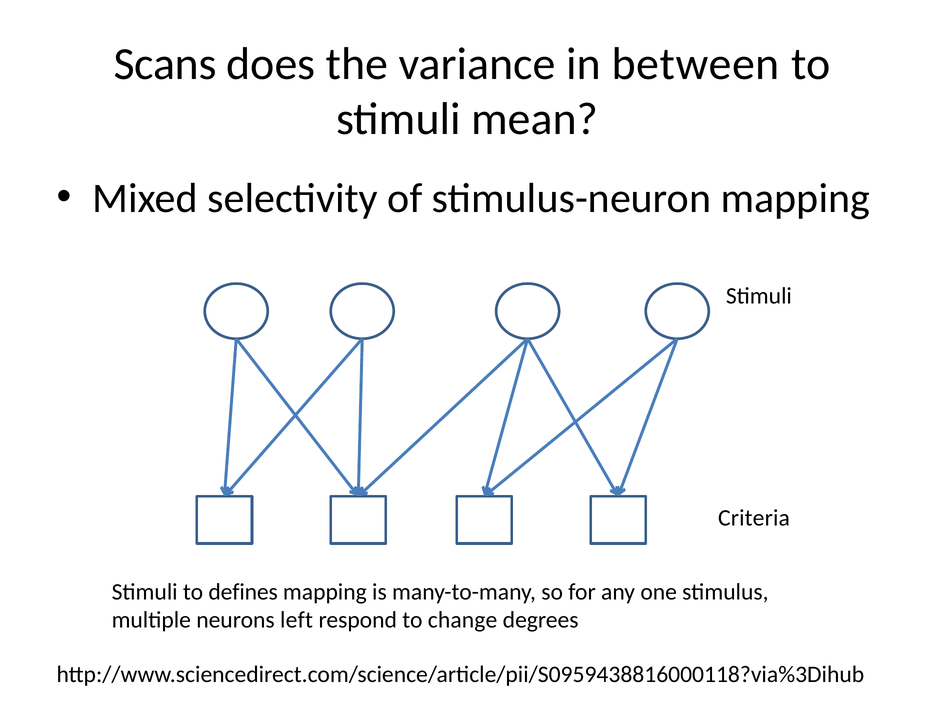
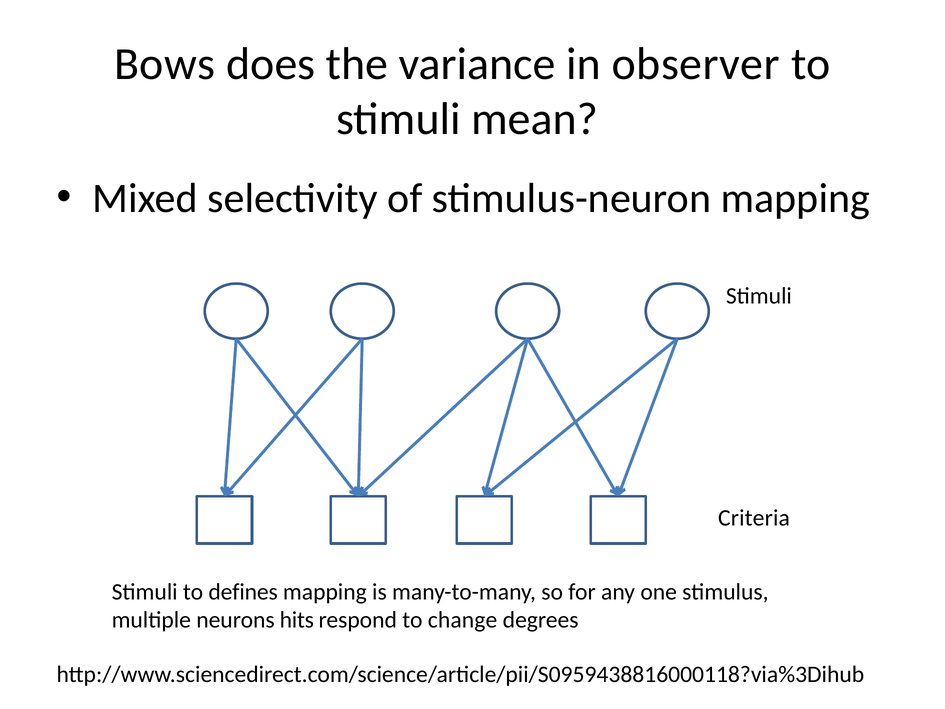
Scans: Scans -> Bows (165, 64)
between: between -> observer (696, 64)
left: left -> hits (297, 620)
